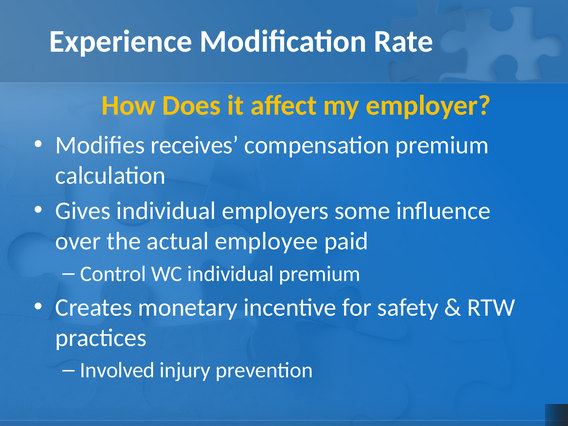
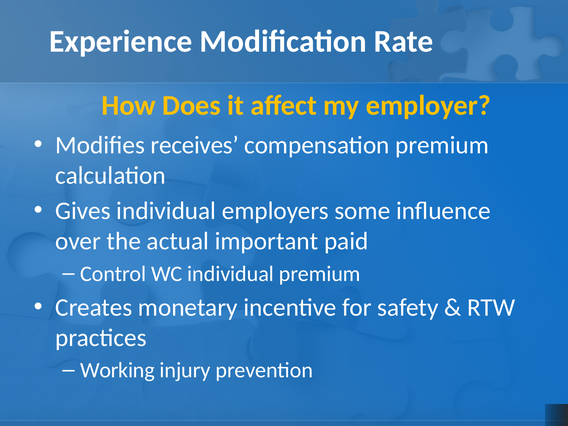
employee: employee -> important (267, 241)
Involved: Involved -> Working (117, 370)
